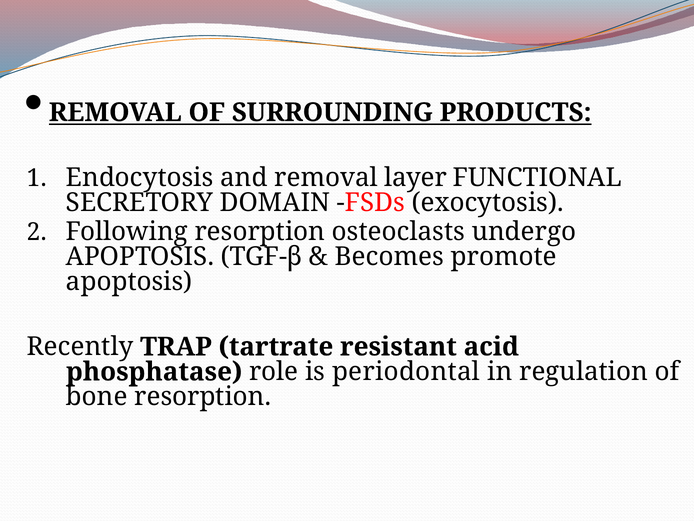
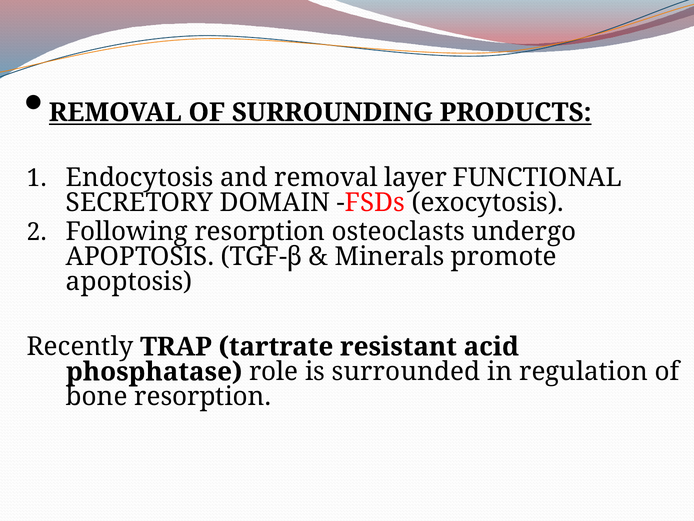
Becomes: Becomes -> Minerals (390, 257)
periodontal: periodontal -> surrounded (406, 371)
